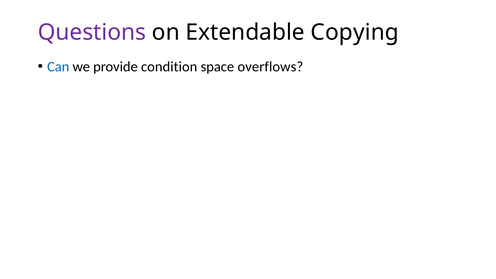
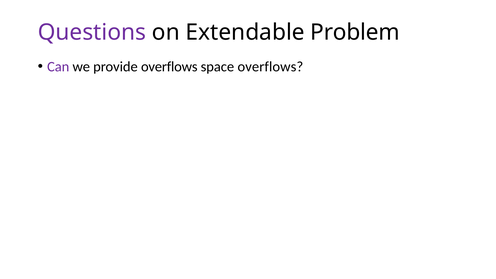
Copying: Copying -> Problem (355, 32)
Can colour: blue -> purple (58, 67)
provide condition: condition -> overflows (169, 67)
